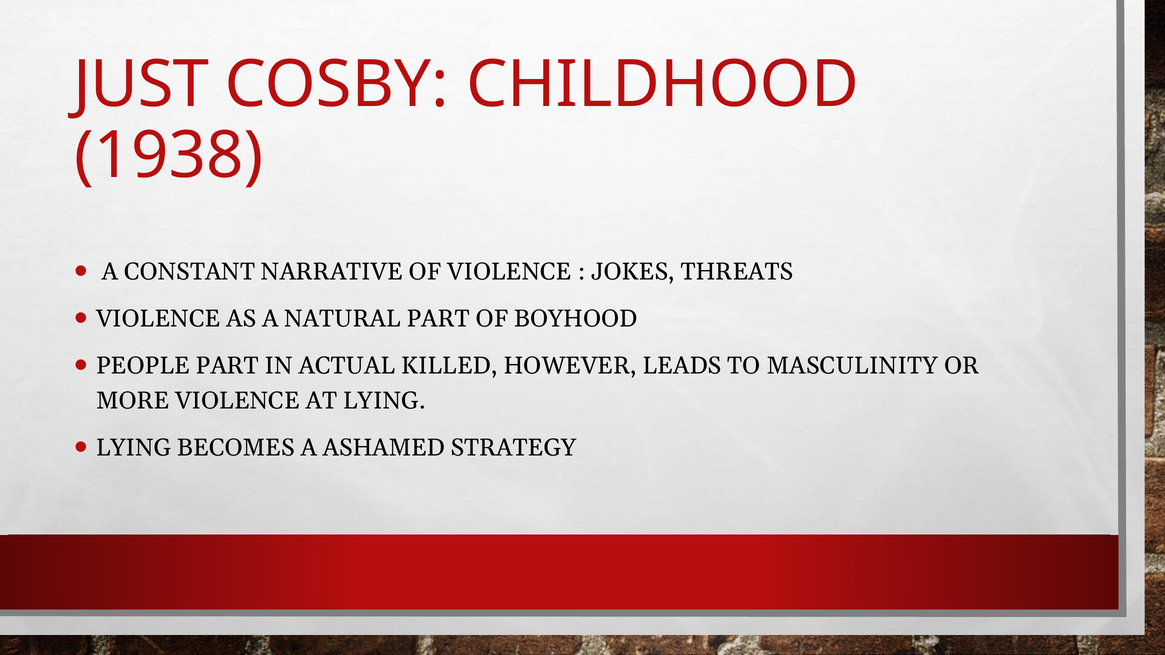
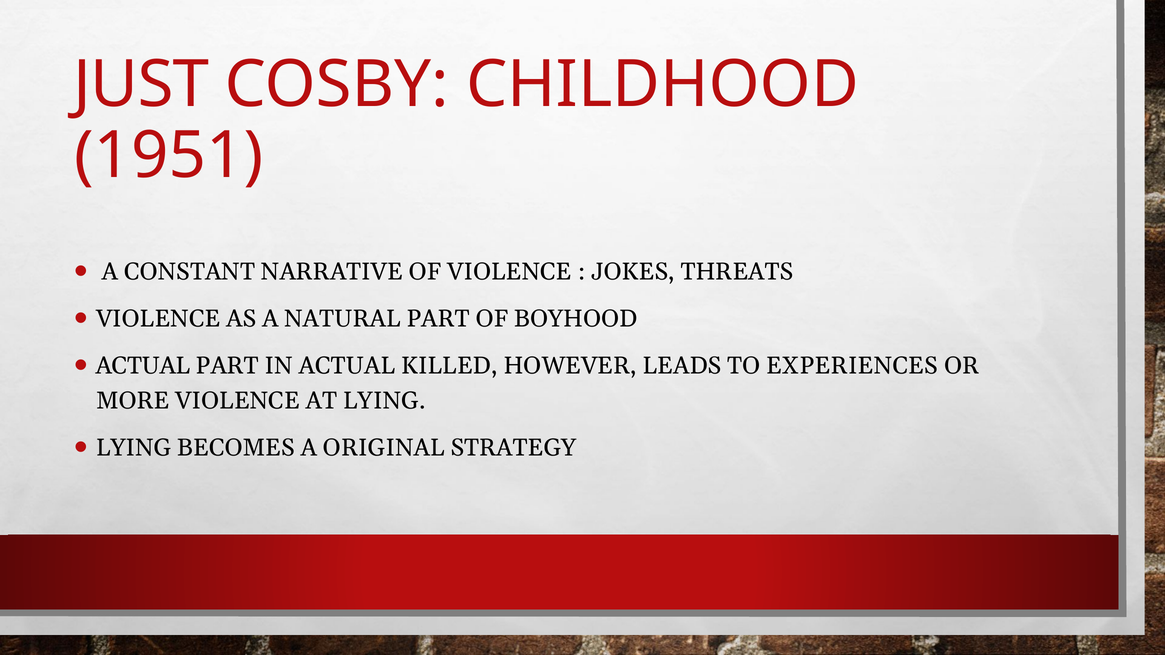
1938: 1938 -> 1951 (169, 156)
PEOPLE: PEOPLE -> ACTUAL (143, 366)
MASCULINITY: MASCULINITY -> EXPERIENCES (852, 366)
ASHAMED: ASHAMED -> ORIGINAL (384, 448)
